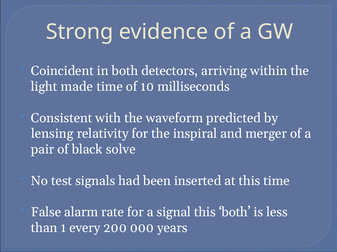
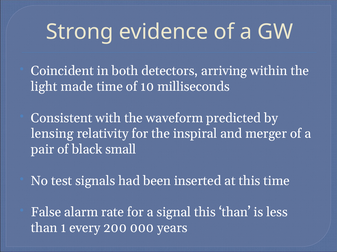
solve: solve -> small (121, 150)
this both: both -> than (235, 213)
